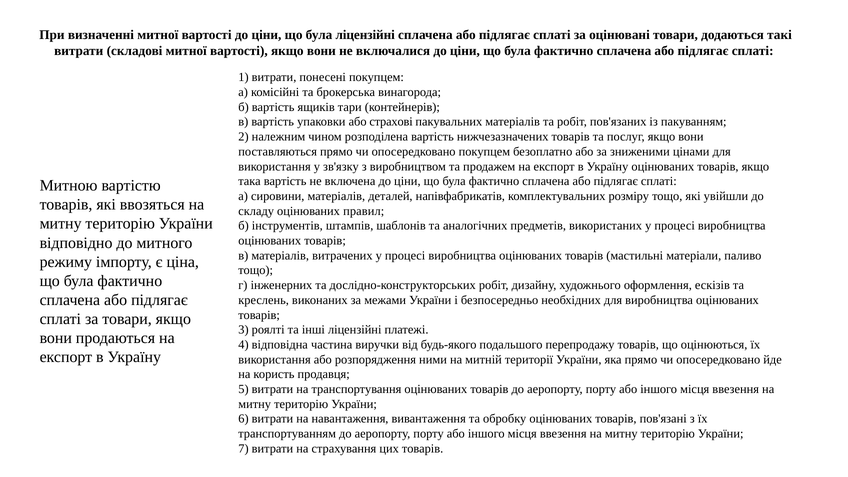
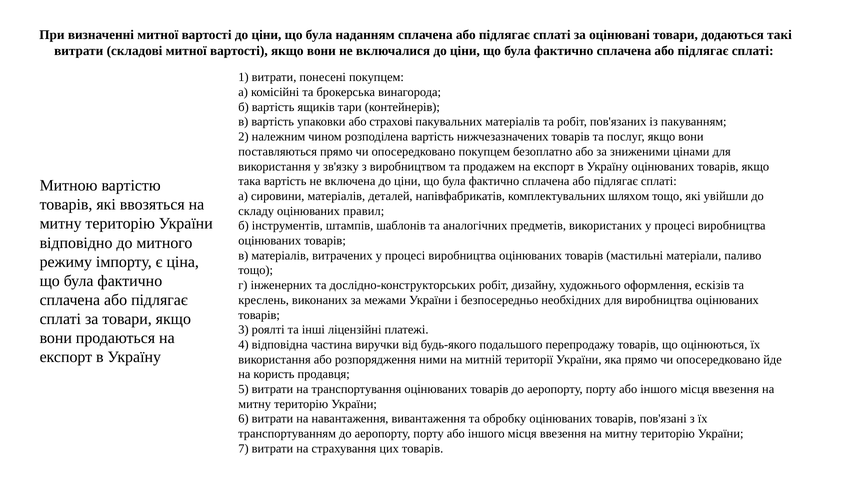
була ліцензійні: ліцензійні -> наданням (365, 35)
розміру: розміру -> шляхом (629, 196)
